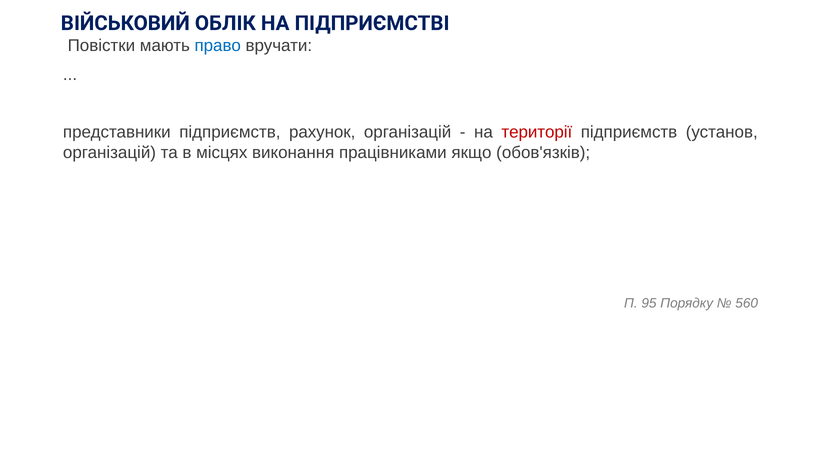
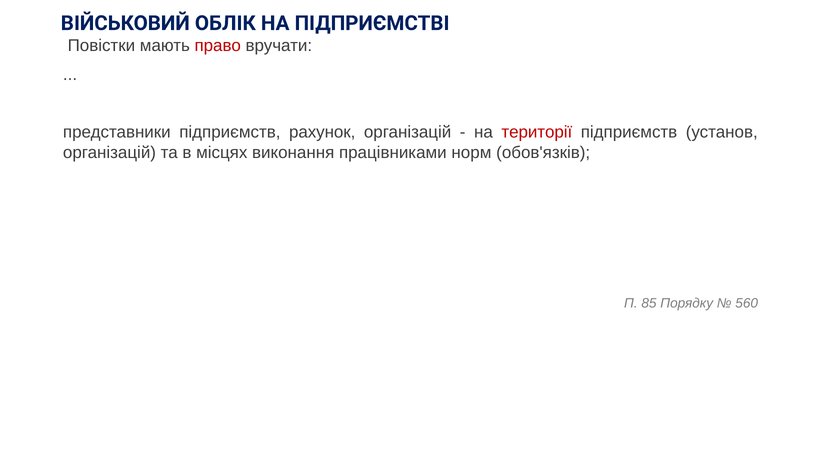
право colour: blue -> red (218, 45)
якщо: якщо -> норм (471, 152)
95: 95 -> 85 (649, 303)
